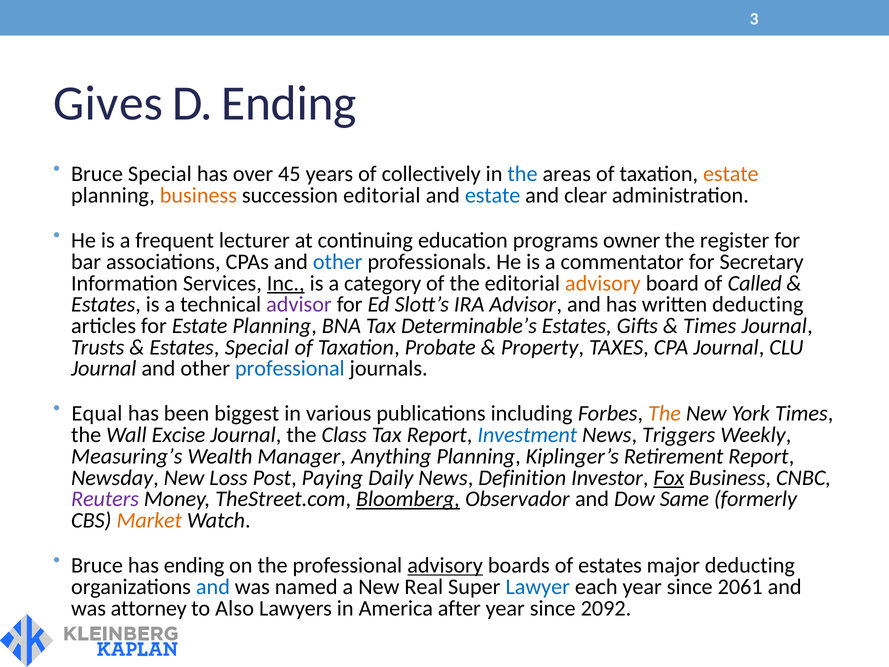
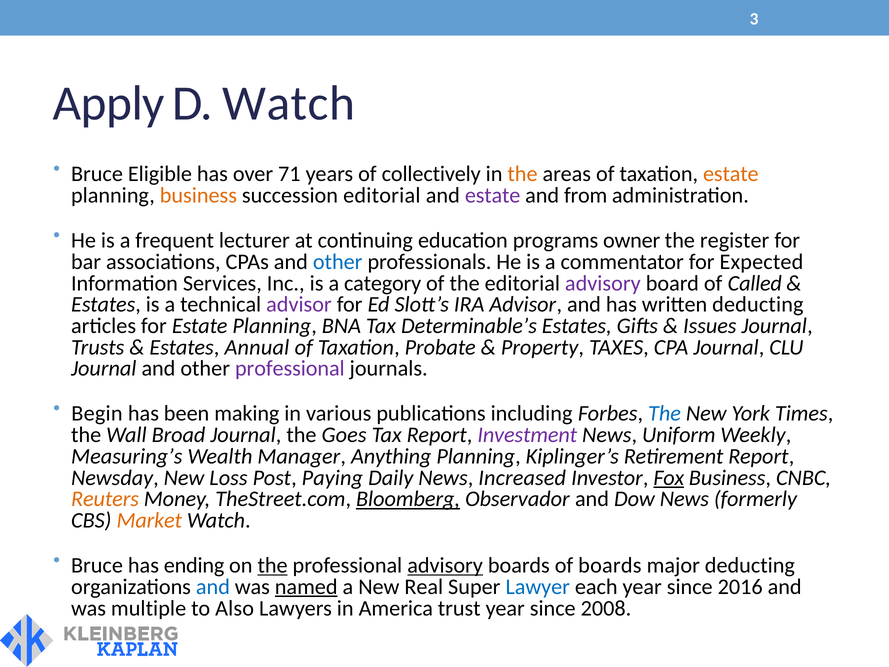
Gives: Gives -> Apply (109, 103)
D Ending: Ending -> Watch (289, 103)
Bruce Special: Special -> Eligible (160, 174)
45: 45 -> 71 (289, 174)
the colour: blue -> orange (523, 174)
estate colour: blue -> purple (493, 195)
clear: clear -> from (586, 195)
Secretary: Secretary -> Expected (761, 262)
Inc underline: present -> none (286, 283)
advisory colour: orange -> purple (603, 283)
Times: Times -> Issues (710, 326)
Estates Special: Special -> Annual (257, 347)
professional colour: blue -> purple (290, 368)
Equal: Equal -> Begin (97, 414)
biggest: biggest -> making (247, 414)
The colour: orange -> blue (665, 414)
Excise: Excise -> Broad (178, 435)
Class: Class -> Goes (344, 435)
Investment colour: blue -> purple (527, 435)
Triggers: Triggers -> Uniform (679, 435)
Definition: Definition -> Increased (522, 478)
Reuters colour: purple -> orange (105, 499)
Dow Same: Same -> News (684, 499)
the underline: none -> present (273, 565)
of estates: estates -> boards (610, 565)
named underline: none -> present (306, 587)
2061: 2061 -> 2016 (740, 587)
attorney: attorney -> multiple (149, 608)
after: after -> trust (459, 608)
2092: 2092 -> 2008 (606, 608)
